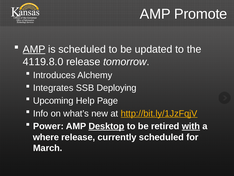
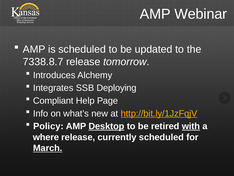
Promote: Promote -> Webinar (201, 14)
AMP underline: present -> none (34, 49)
4119.8.0: 4119.8.0 -> 7338.8.7 (43, 62)
Upcoming: Upcoming -> Compliant (53, 100)
Power: Power -> Policy (48, 126)
March underline: none -> present (48, 148)
